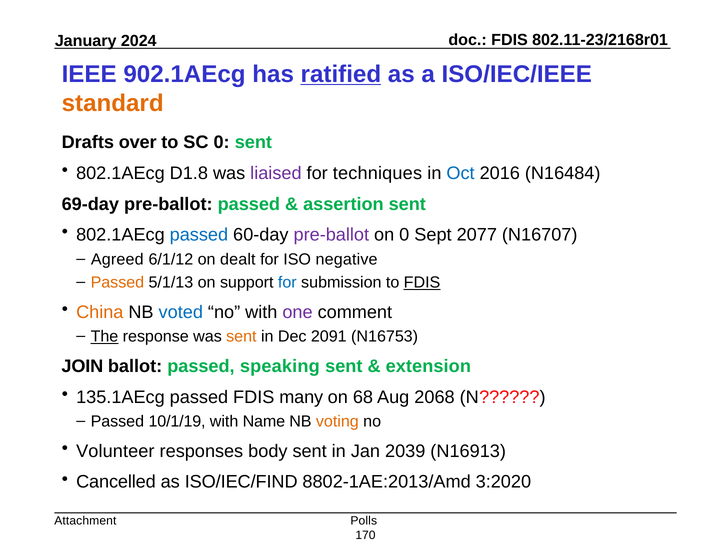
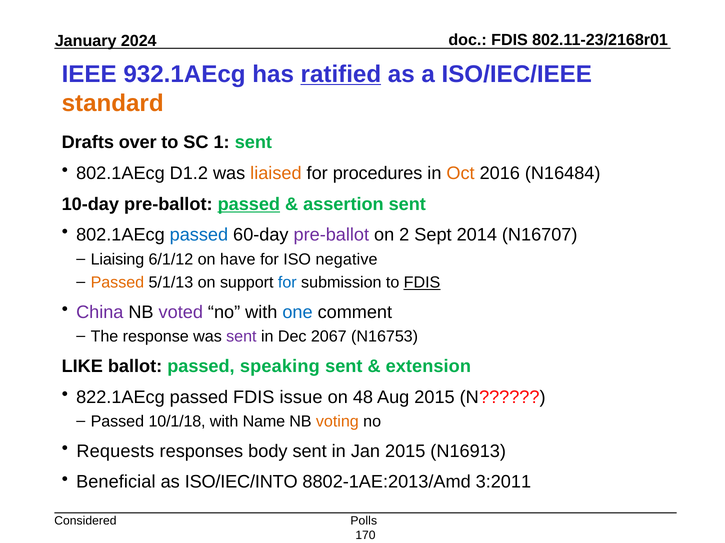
902.1AEcg: 902.1AEcg -> 932.1AEcg (184, 74)
SC 0: 0 -> 1 (222, 143)
D1.8: D1.8 -> D1.2 (189, 173)
liaised colour: purple -> orange (276, 173)
techniques: techniques -> procedures (378, 173)
Oct colour: blue -> orange (461, 173)
69-day: 69-day -> 10-day (90, 204)
passed underline: none -> present (249, 204)
on 0: 0 -> 2 (404, 235)
2077: 2077 -> 2014 (477, 235)
Agreed: Agreed -> Liaising (117, 260)
dealt: dealt -> have (238, 260)
China colour: orange -> purple (100, 313)
voted colour: blue -> purple (181, 313)
one colour: purple -> blue (298, 313)
The underline: present -> none (104, 337)
sent colour: orange -> purple (241, 337)
2091: 2091 -> 2067 (329, 337)
JOIN: JOIN -> LIKE (82, 367)
135.1AEcg: 135.1AEcg -> 822.1AEcg (120, 398)
many: many -> issue (301, 398)
68: 68 -> 48 (363, 398)
Aug 2068: 2068 -> 2015 (434, 398)
10/1/19: 10/1/19 -> 10/1/18 (177, 422)
Volunteer: Volunteer -> Requests (115, 452)
Jan 2039: 2039 -> 2015 (405, 452)
Cancelled: Cancelled -> Beneficial (116, 483)
ISO/IEC/FIND: ISO/IEC/FIND -> ISO/IEC/INTO (241, 483)
3:2020: 3:2020 -> 3:2011 (503, 483)
Attachment: Attachment -> Considered (85, 521)
